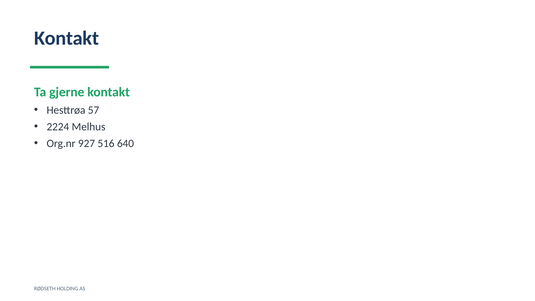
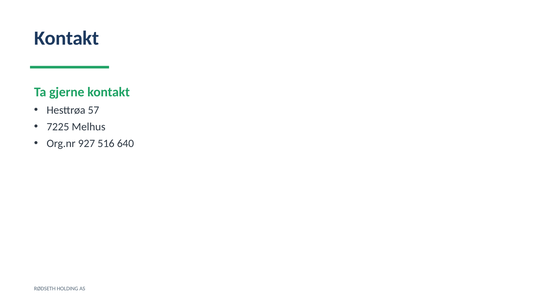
2224: 2224 -> 7225 (58, 127)
